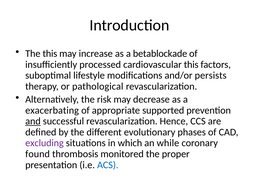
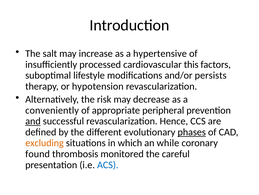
The this: this -> salt (50, 53)
betablockade: betablockade -> hypertensive (160, 53)
pathological: pathological -> hypotension (98, 86)
exacerbating: exacerbating -> conveniently (52, 110)
supported: supported -> peripheral (163, 110)
phases underline: none -> present (192, 132)
excluding colour: purple -> orange (44, 142)
proper: proper -> careful (176, 153)
